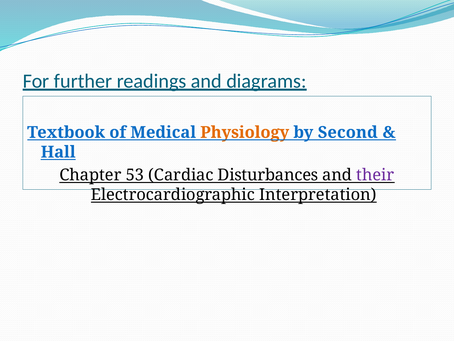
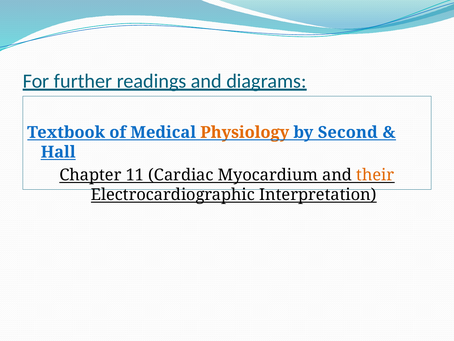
53: 53 -> 11 (135, 175)
Disturbances: Disturbances -> Myocardium (268, 175)
their colour: purple -> orange (375, 175)
